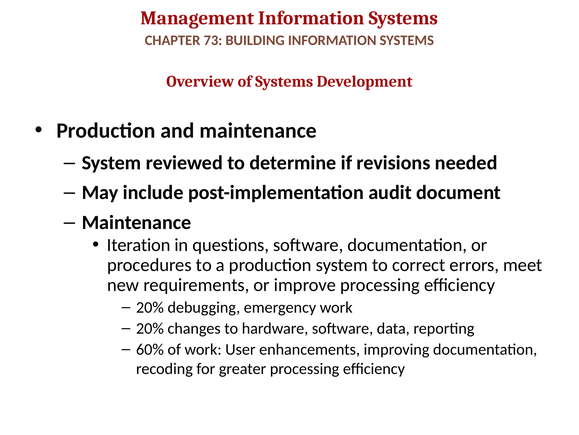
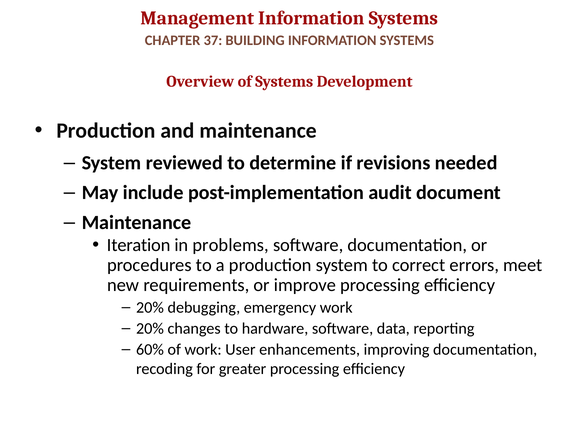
73: 73 -> 37 (213, 40)
questions: questions -> problems (231, 245)
